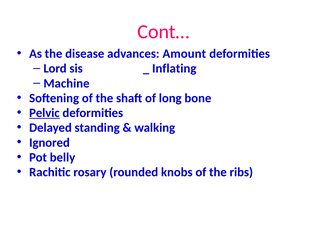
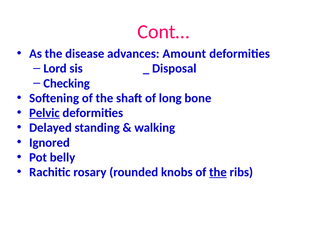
Inflating: Inflating -> Disposal (174, 68)
Machine: Machine -> Checking (67, 83)
the underline: none -> present (218, 172)
